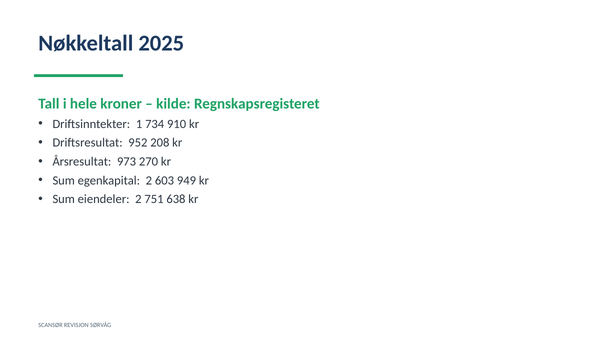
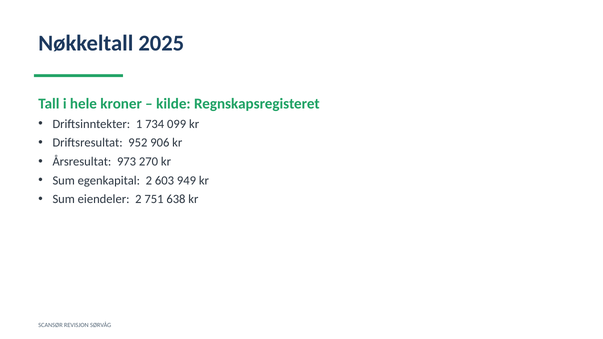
910: 910 -> 099 (177, 124)
208: 208 -> 906 (160, 143)
